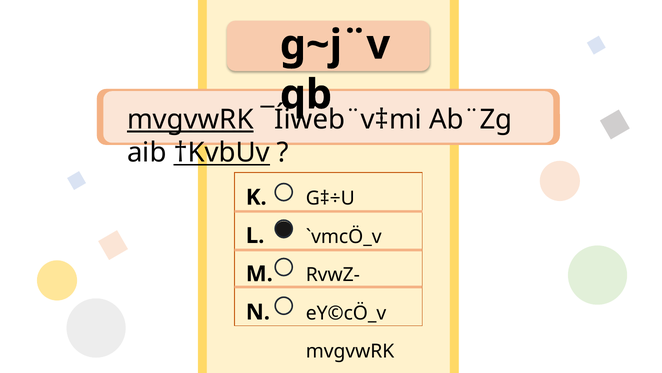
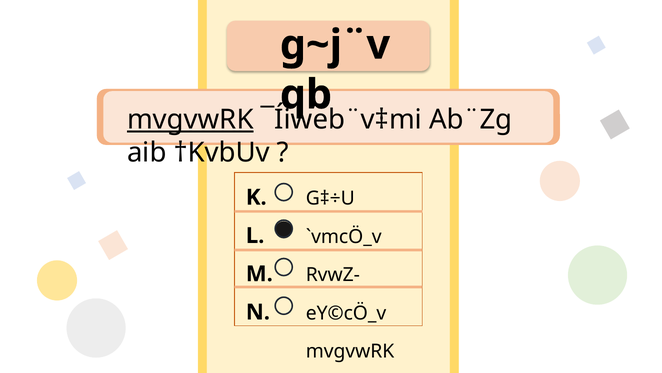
†KvbUv underline: present -> none (222, 152)
